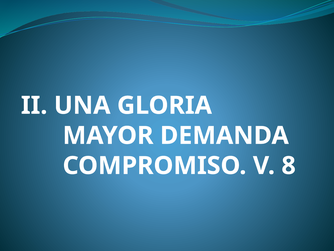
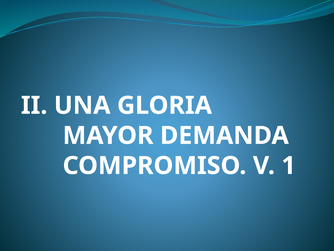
8: 8 -> 1 (289, 165)
